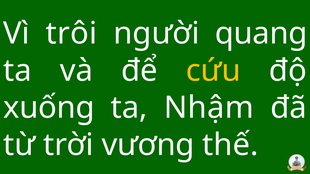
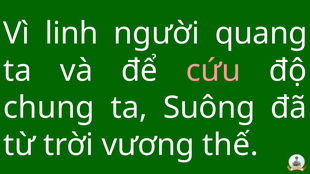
trôi: trôi -> linh (72, 34)
cứu colour: yellow -> pink (213, 71)
xuống: xuống -> chung (49, 108)
Nhậm: Nhậm -> Suông (209, 108)
